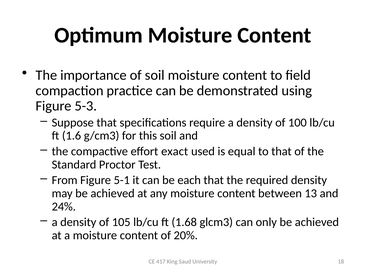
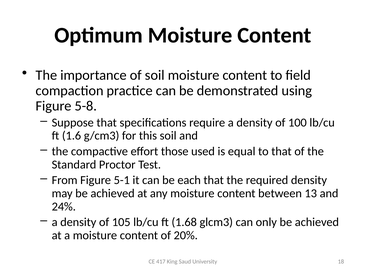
5-3: 5-3 -> 5-8 (86, 106)
exact: exact -> those (175, 152)
